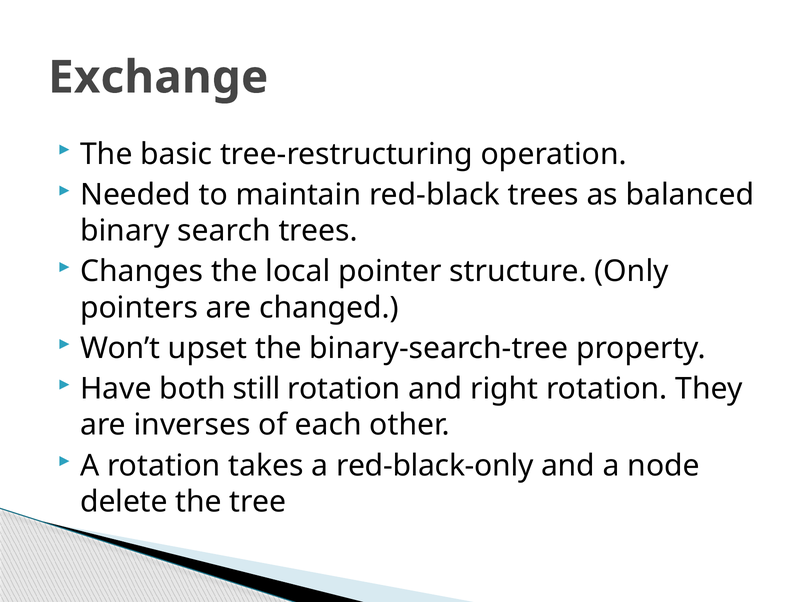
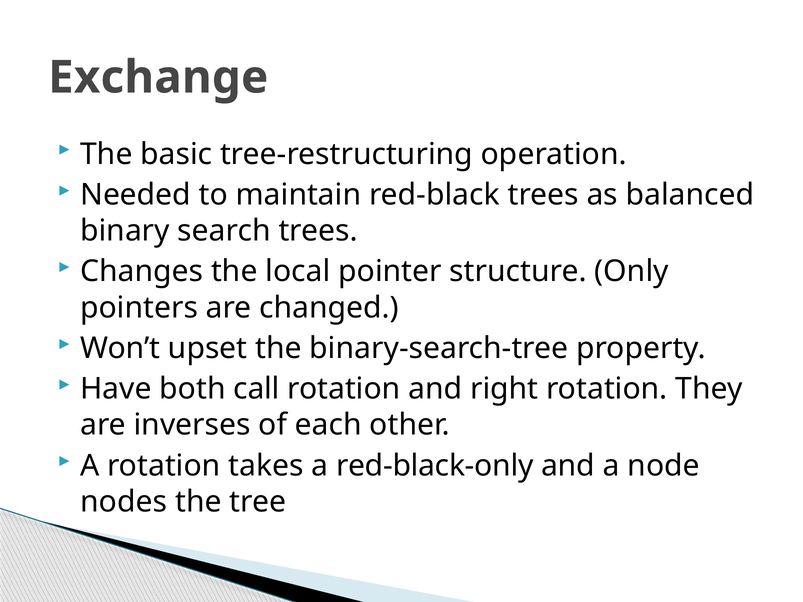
still: still -> call (257, 389)
delete: delete -> nodes (124, 502)
